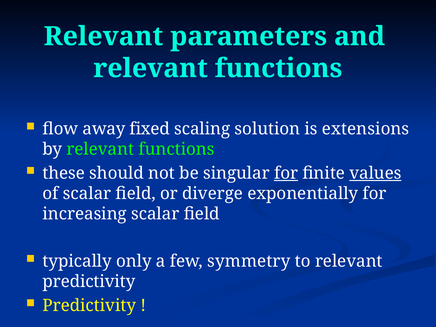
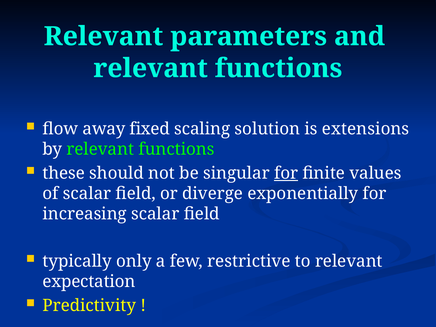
values underline: present -> none (375, 173)
symmetry: symmetry -> restrictive (249, 261)
predictivity: predictivity -> expectation (89, 282)
